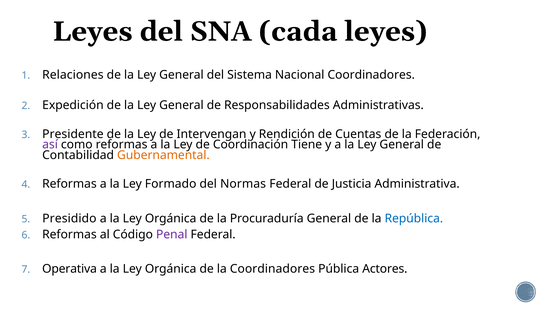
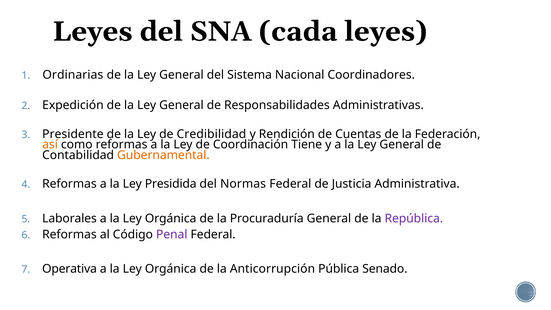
Relaciones: Relaciones -> Ordinarias (73, 75)
Intervengan: Intervengan -> Credibilidad (211, 134)
así colour: purple -> orange (50, 145)
Formado: Formado -> Presidida (171, 184)
Presidido: Presidido -> Laborales (70, 218)
República colour: blue -> purple (414, 218)
la Coordinadores: Coordinadores -> Anticorrupción (272, 269)
Actores: Actores -> Senado (385, 269)
